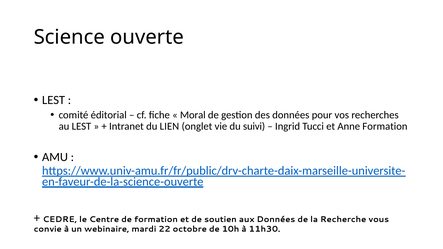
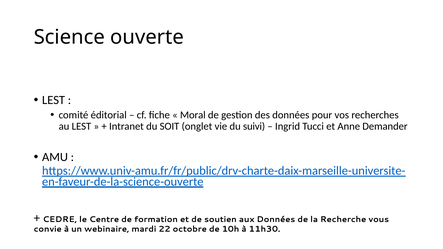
LIEN: LIEN -> SOIT (170, 127)
Anne Formation: Formation -> Demander (385, 127)
